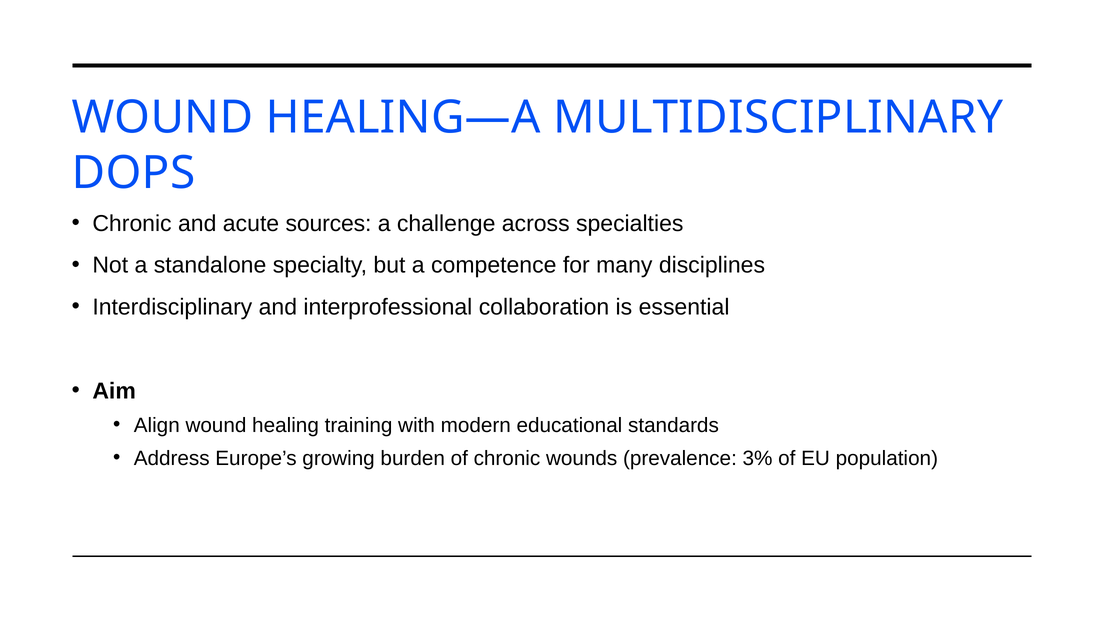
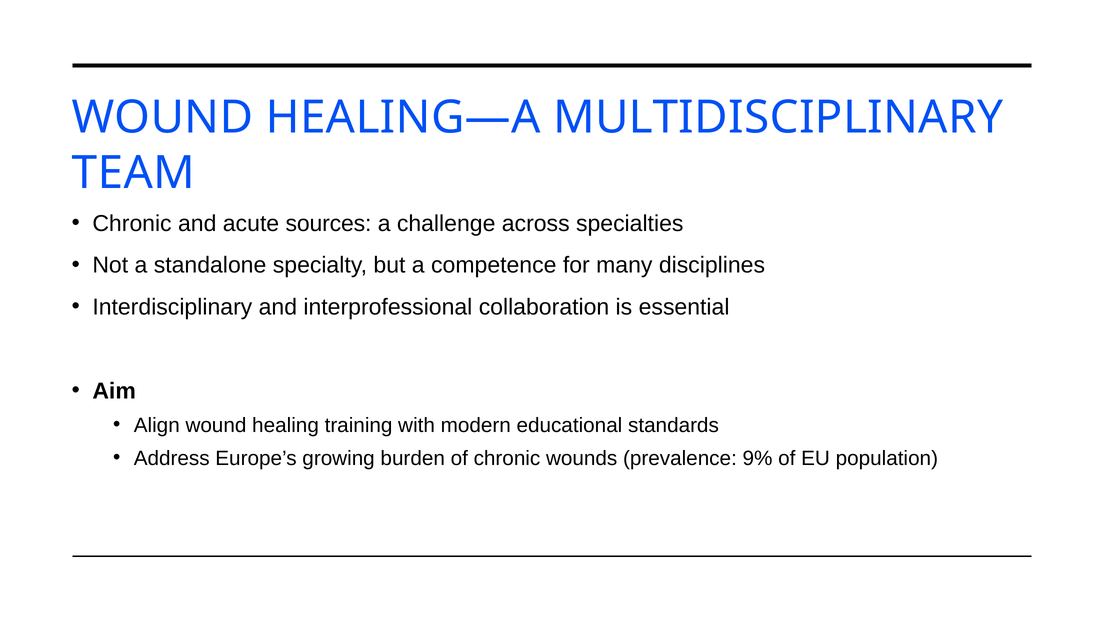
DOPS: DOPS -> TEAM (133, 173)
3%: 3% -> 9% (758, 458)
